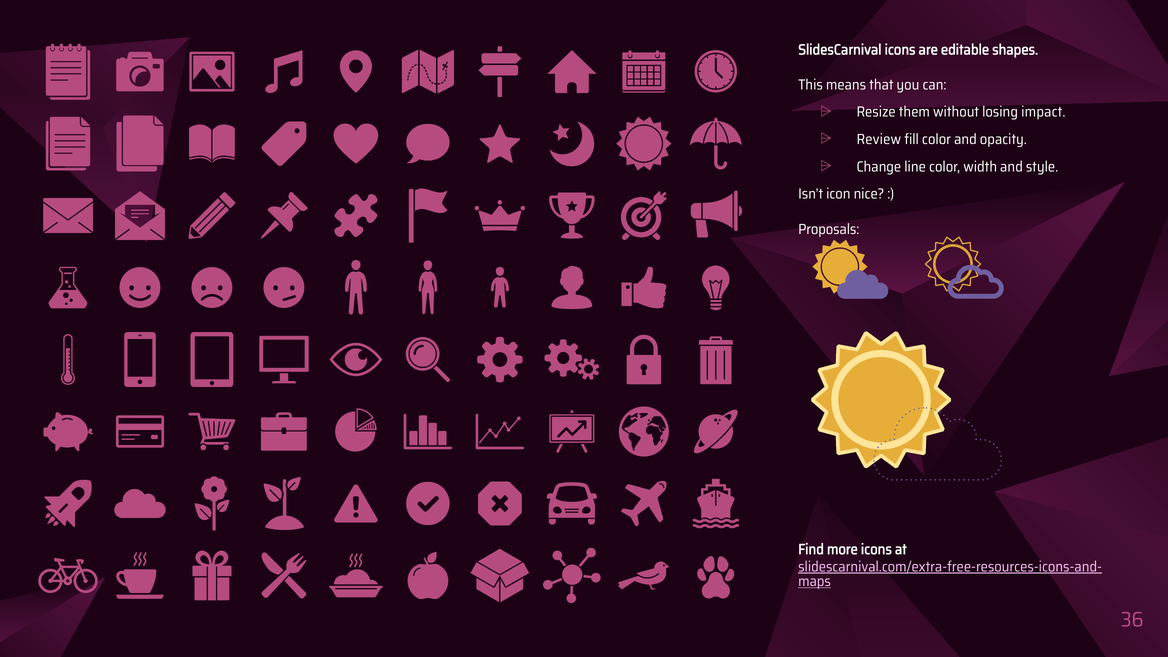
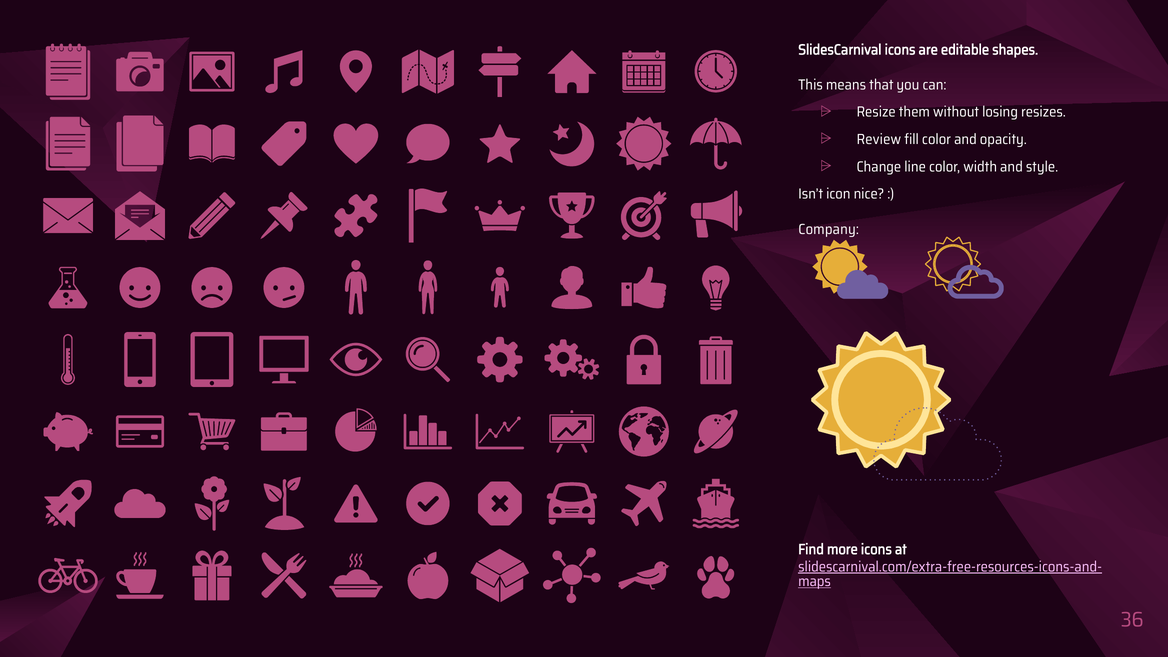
impact: impact -> resizes (1043, 112)
Proposals: Proposals -> Company (829, 229)
